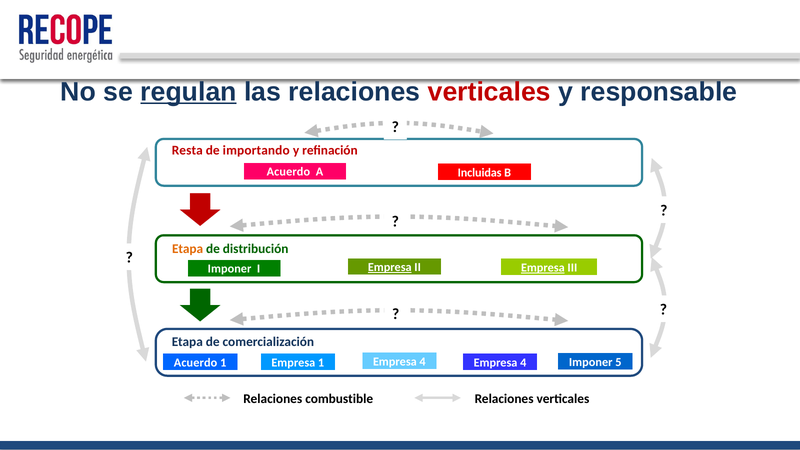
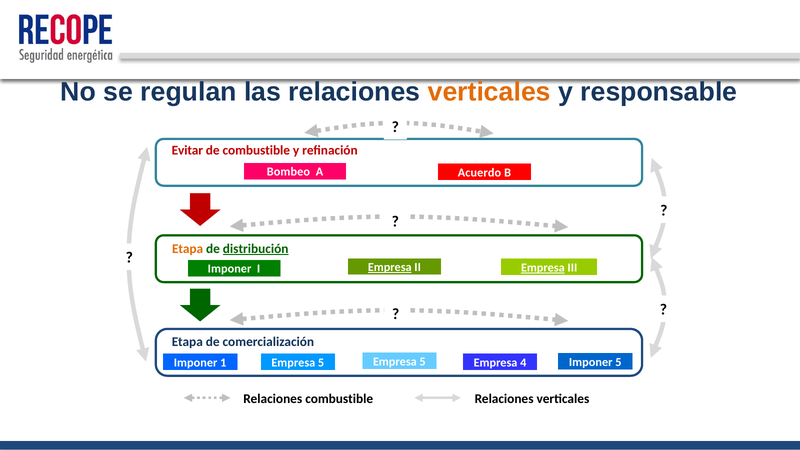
regulan underline: present -> none (189, 92)
verticales colour: red -> orange (489, 92)
Resta: Resta -> Evitar (187, 151)
de importando: importando -> combustible (256, 151)
Acuerdo: Acuerdo -> Bombeo (288, 172)
Incluidas: Incluidas -> Acuerdo (479, 173)
distribución underline: none -> present (256, 249)
Acuerdo: Acuerdo -> Imponer (196, 363)
1 Empresa 1: 1 -> 5 (321, 363)
4: 4 -> 5 (423, 362)
